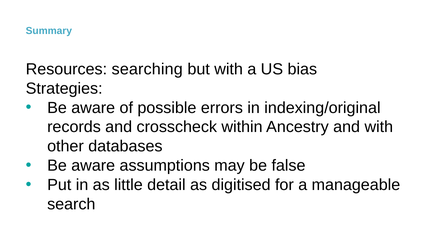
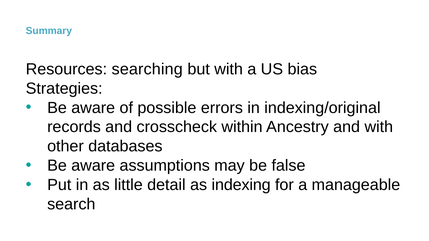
digitised: digitised -> indexing (241, 185)
